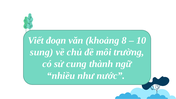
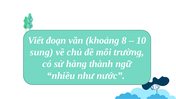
cung: cung -> hàng (76, 64)
